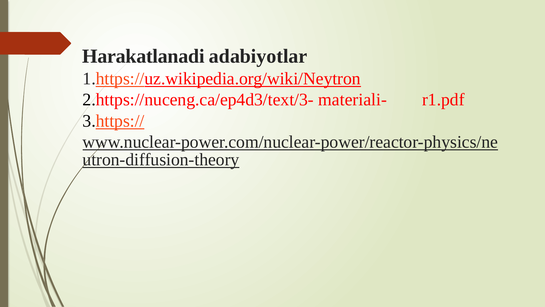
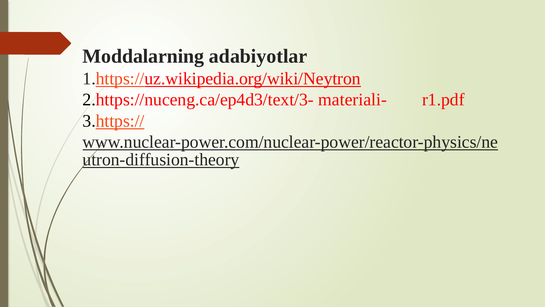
Harakatlanadi: Harakatlanadi -> Moddalarning (143, 56)
